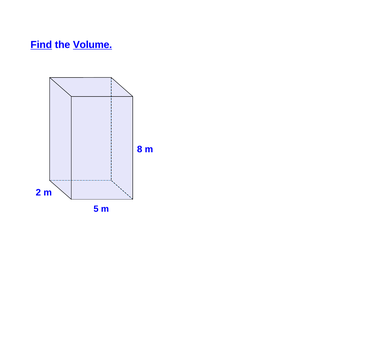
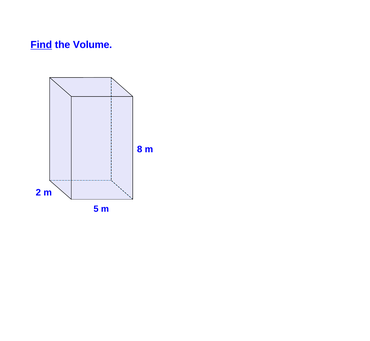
Volume underline: present -> none (93, 45)
